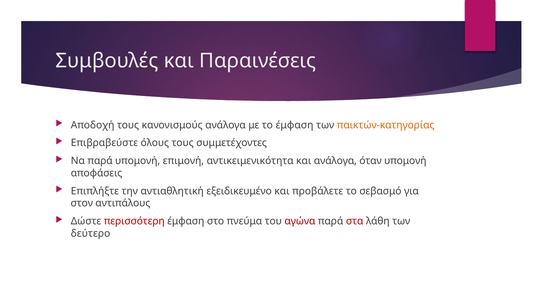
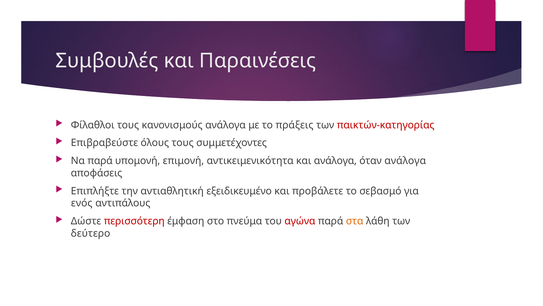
Αποδοχή: Αποδοχή -> Φίλαθλοι (93, 125)
το έμφαση: έμφαση -> πράξεις (295, 125)
παικτών-κατηγορίας colour: orange -> red (386, 125)
όταν υπομονή: υπομονή -> ανάλογα (405, 161)
στον: στον -> ενός (82, 203)
στα colour: red -> orange (355, 221)
